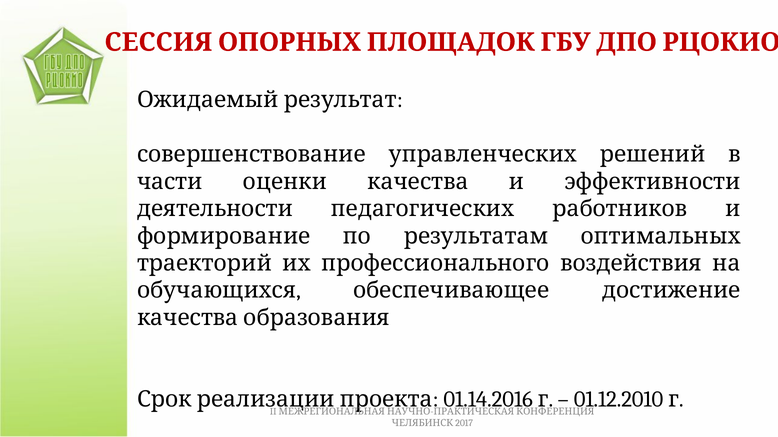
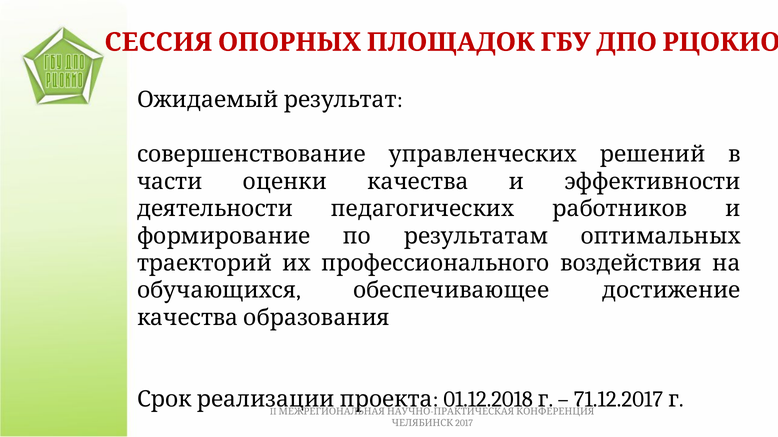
01.14.2016: 01.14.2016 -> 01.12.2018 (488, 400)
01.12.2010: 01.12.2010 -> 71.12.2017 (618, 400)
